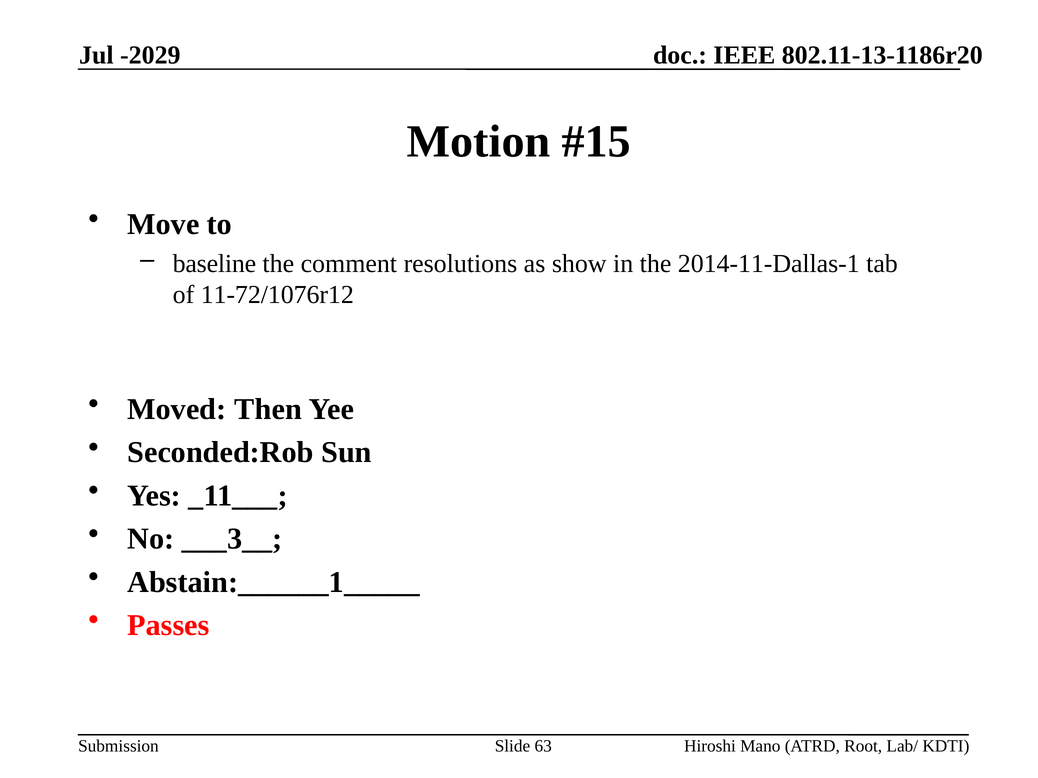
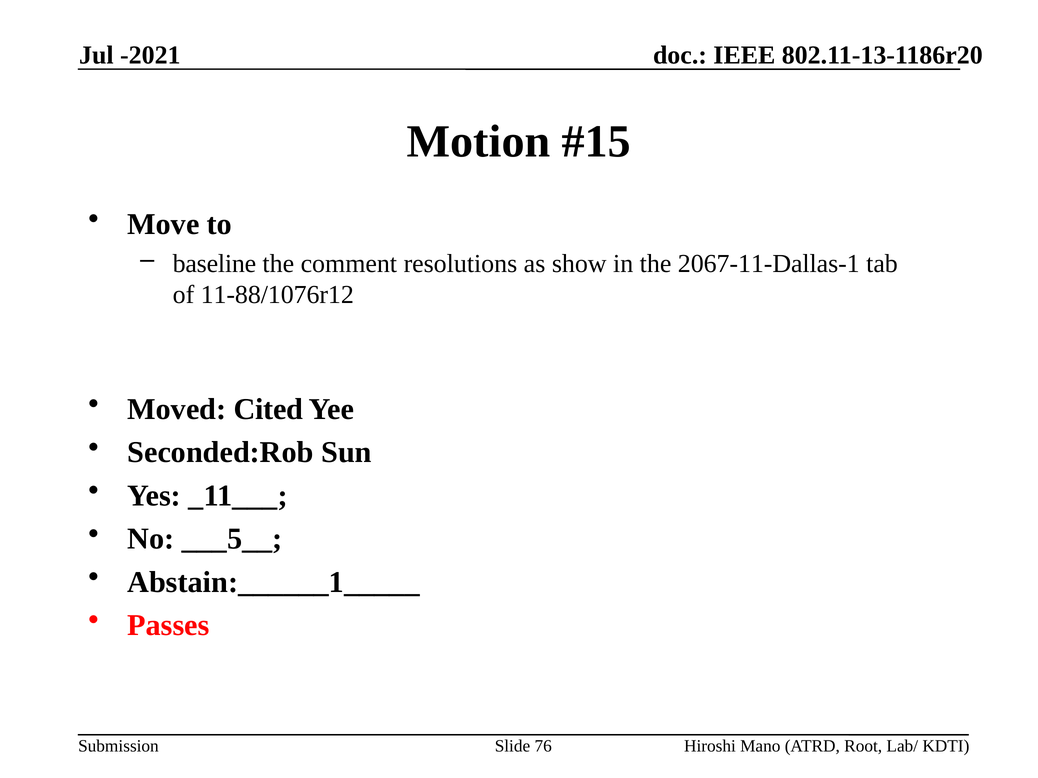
-2029: -2029 -> -2021 (150, 55)
2014-11-Dallas-1: 2014-11-Dallas-1 -> 2067-11-Dallas-1 (769, 264)
11-72/1076r12: 11-72/1076r12 -> 11-88/1076r12 (277, 295)
Then: Then -> Cited (268, 410)
___3__: ___3__ -> ___5__ (232, 539)
63: 63 -> 76 (543, 747)
